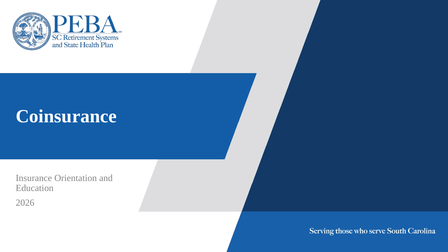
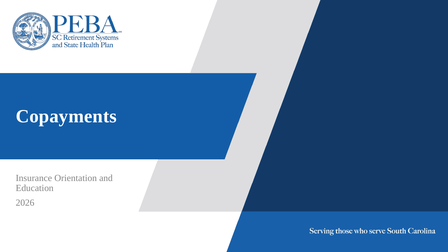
Coinsurance: Coinsurance -> Copayments (66, 116)
